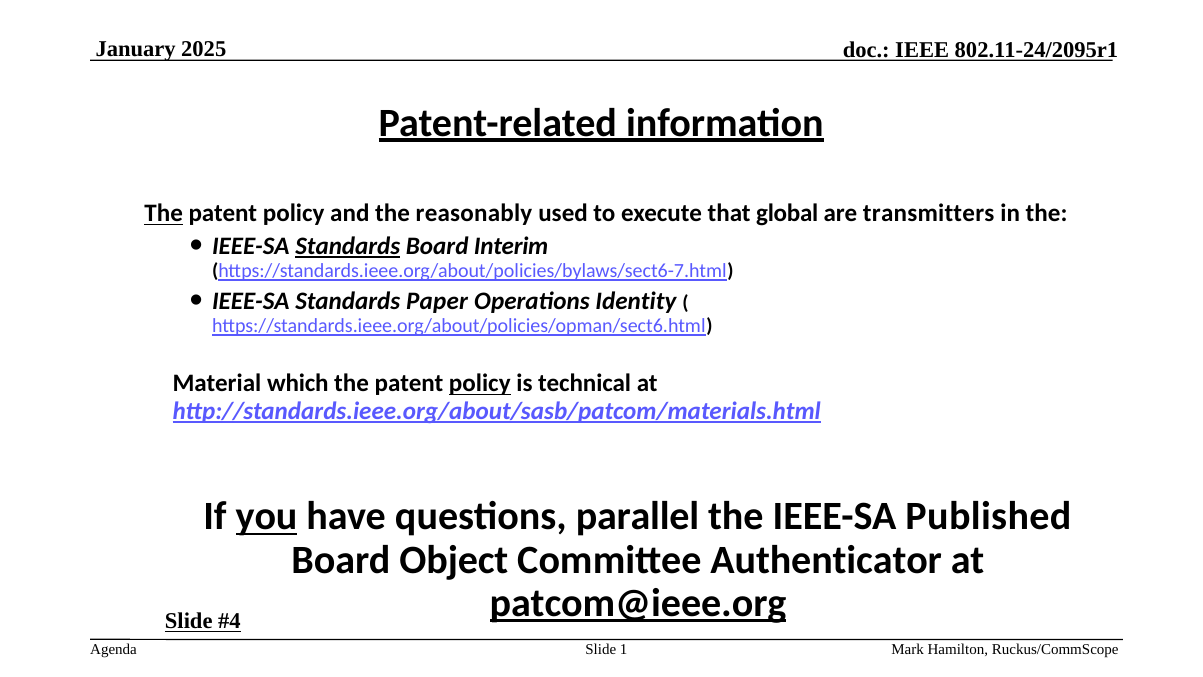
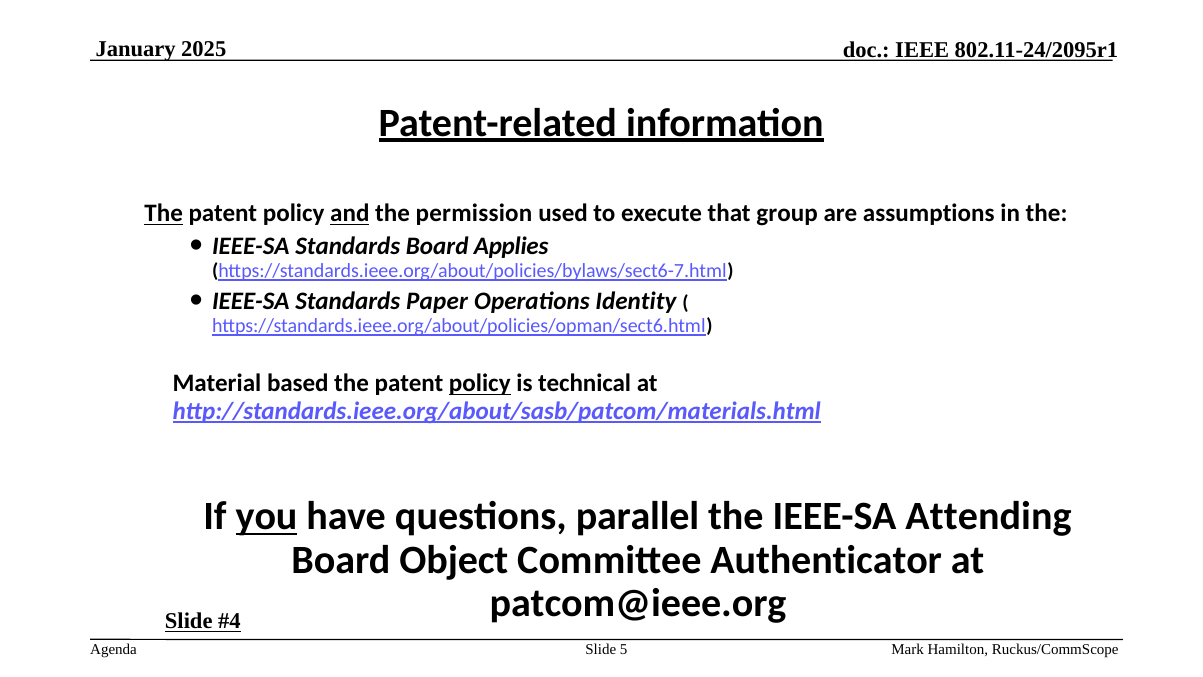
and underline: none -> present (350, 213)
reasonably: reasonably -> permission (474, 213)
global: global -> group (787, 213)
transmitters: transmitters -> assumptions (929, 213)
Standards underline: present -> none (348, 246)
Interim: Interim -> Applies (511, 246)
which: which -> based (298, 383)
Published: Published -> Attending (989, 516)
patcom@ieee.org underline: present -> none (638, 603)
1: 1 -> 5 (624, 649)
